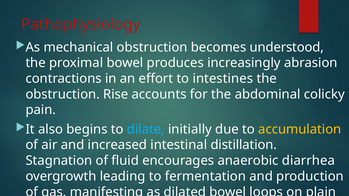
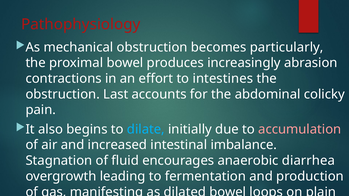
understood: understood -> particularly (287, 47)
Rise: Rise -> Last (116, 94)
accumulation colour: yellow -> pink (300, 129)
distillation: distillation -> imbalance (244, 145)
